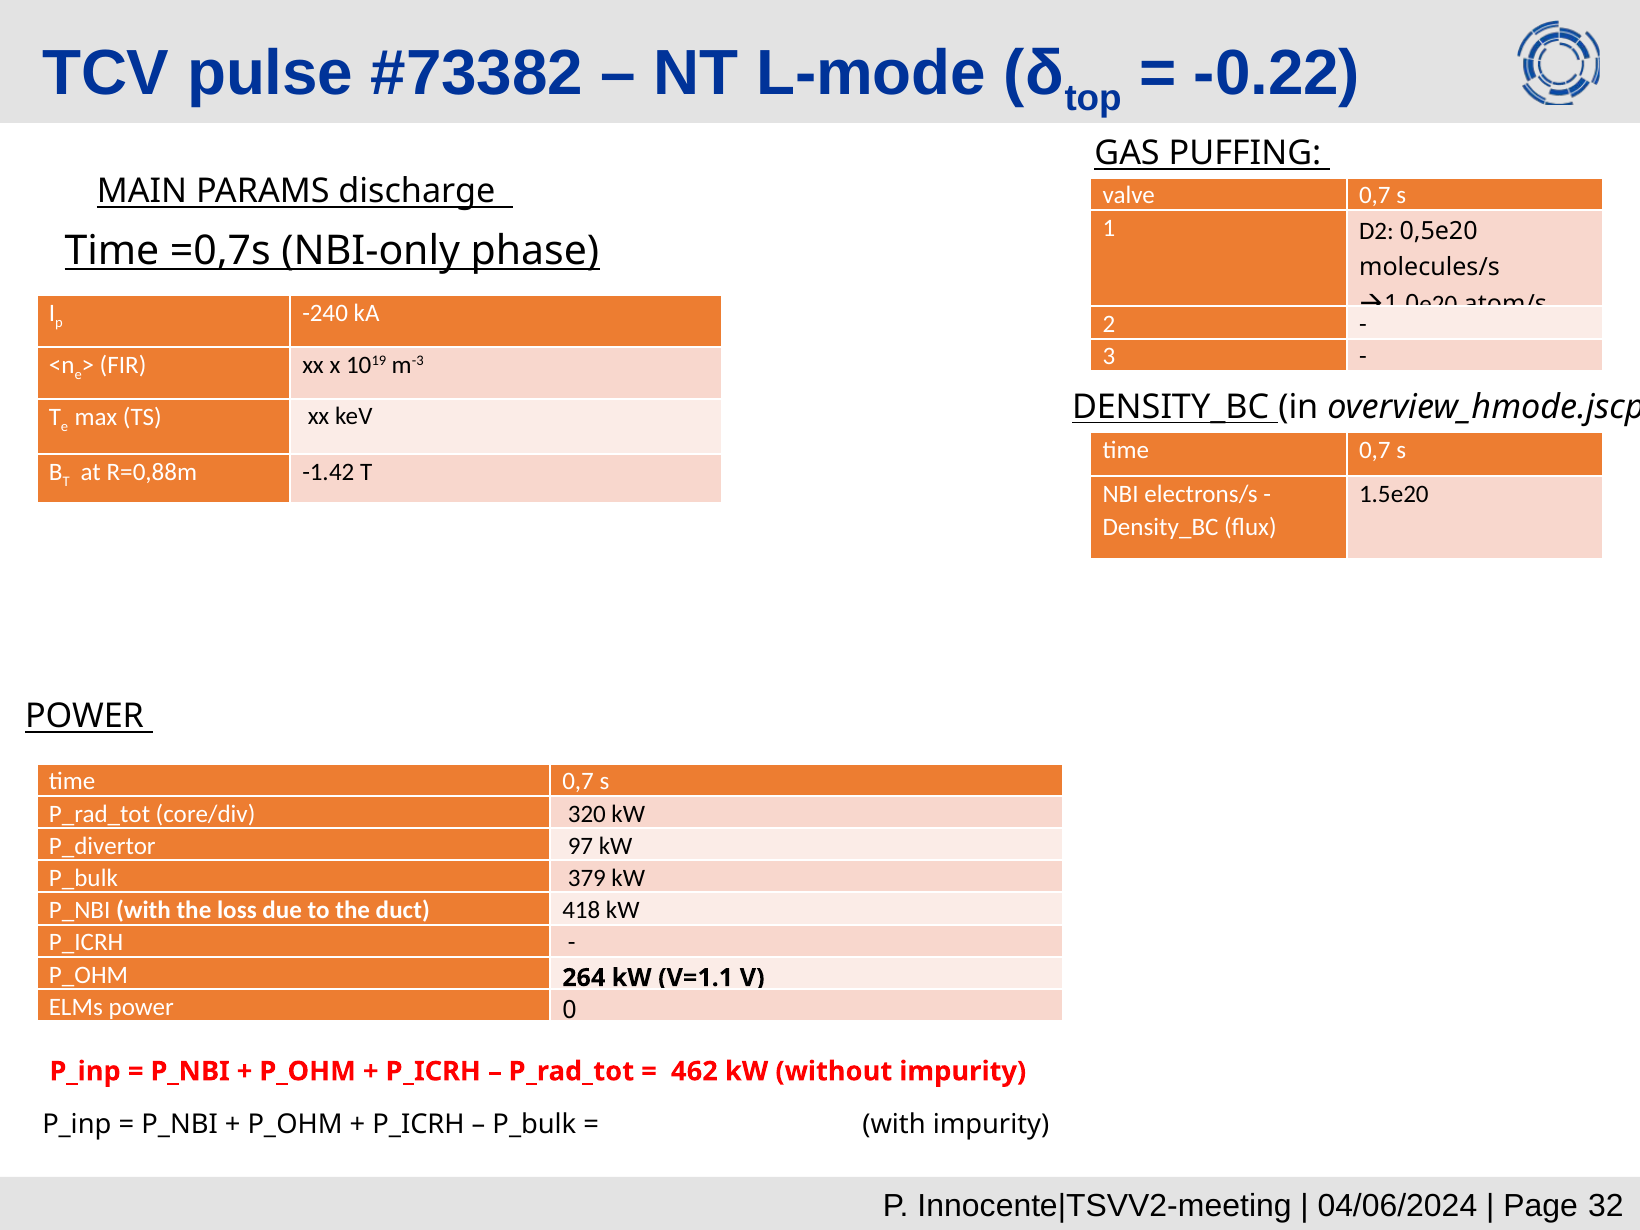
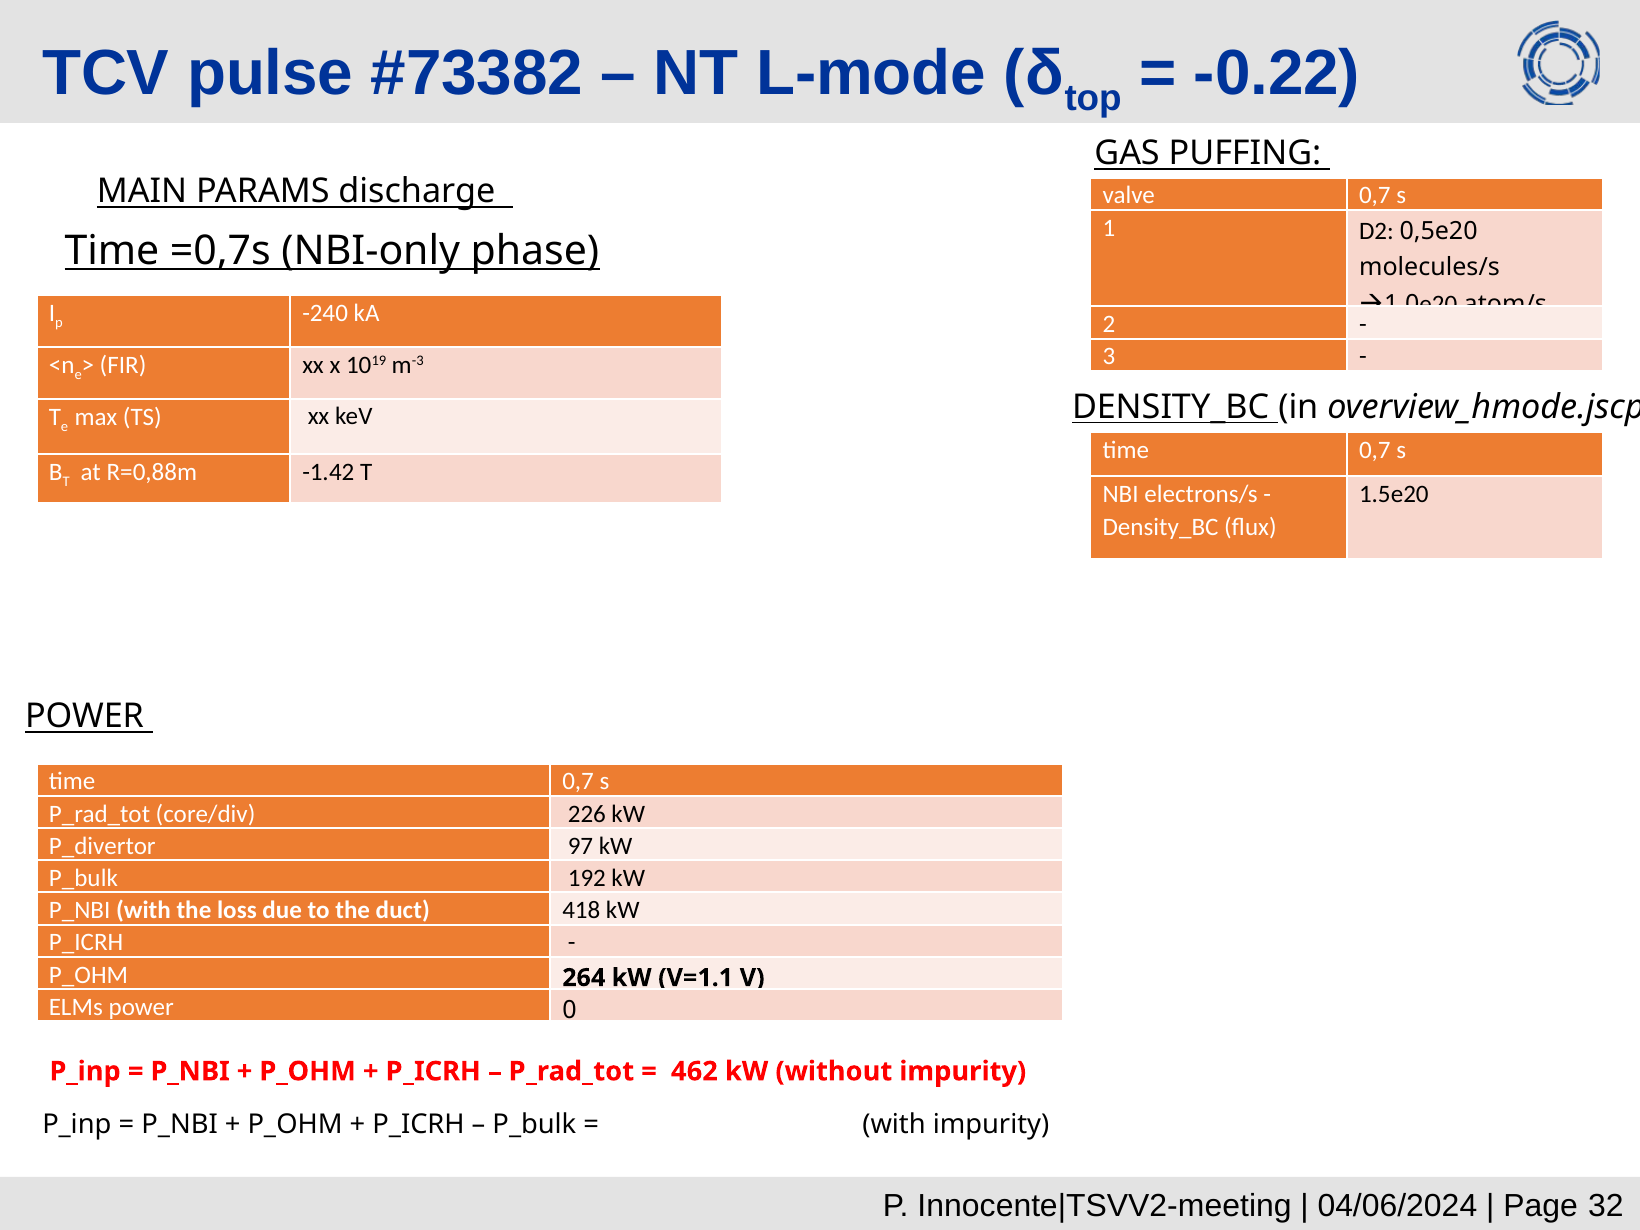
320: 320 -> 226 (587, 814)
379: 379 -> 192 (587, 878)
